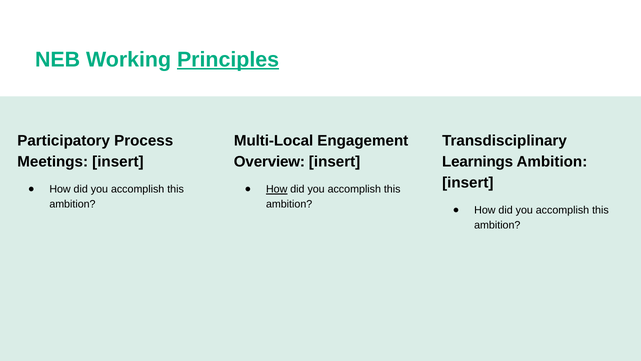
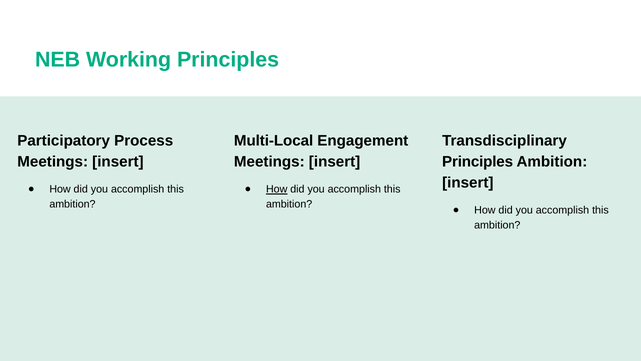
Principles underline: present -> none (228, 59)
Overview: Overview -> Meetings (269, 161)
Learnings: Learnings -> Principles (478, 161)
